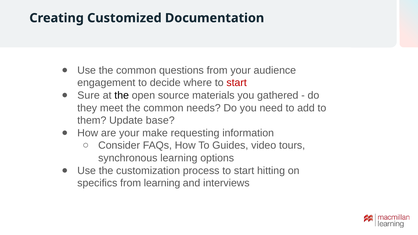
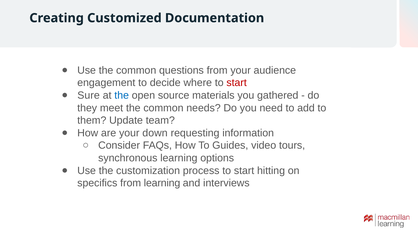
the colour: black -> blue (122, 95)
base: base -> team (160, 121)
make: make -> down (155, 133)
